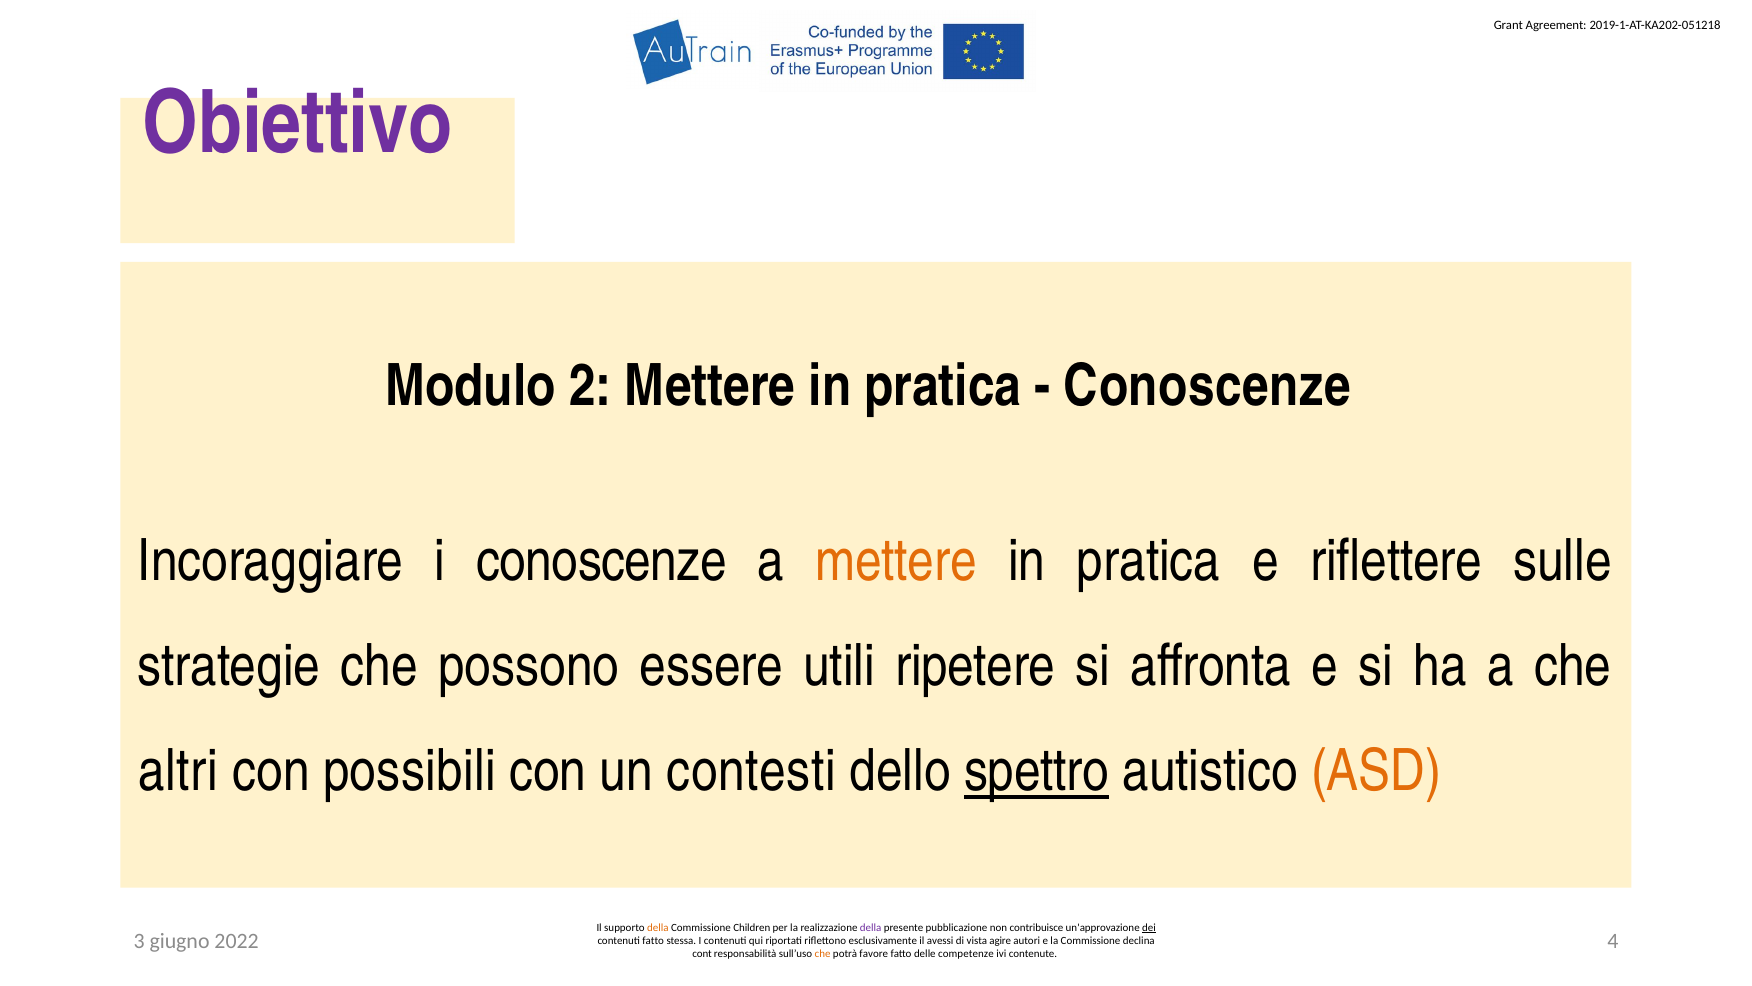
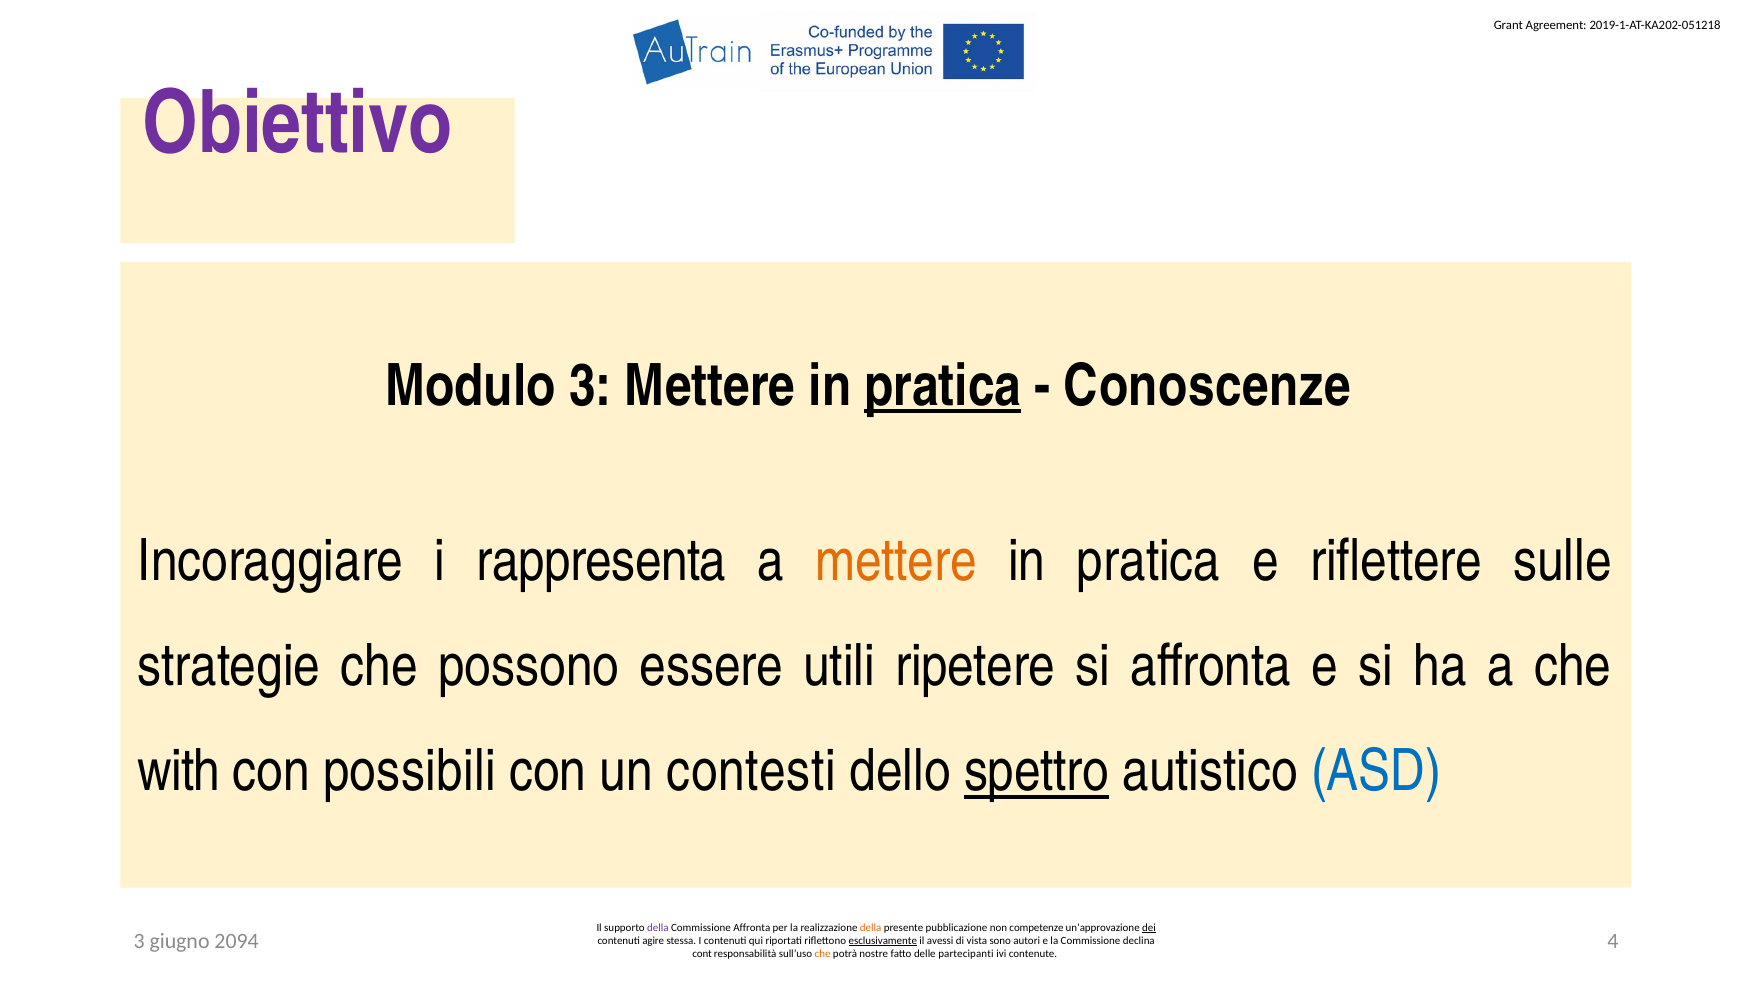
Modulo 2: 2 -> 3 (590, 386)
pratica underline: none -> present (943, 386)
i conoscenze: conoscenze -> rappresenta (602, 561)
altri: altri -> with (179, 771)
ASD colour: orange -> blue (1376, 771)
della colour: orange -> purple (658, 927)
Commissione Children: Children -> Affronta (752, 927)
della colour: purple -> orange (871, 927)
contribuisce: contribuisce -> competenze (1036, 927)
2022: 2022 -> 2094 (237, 941)
contenuti fatto: fatto -> agire (653, 940)
esclusivamente underline: none -> present (883, 940)
agire: agire -> sono (1000, 940)
favore: favore -> nostre (874, 954)
competenze: competenze -> partecipanti (966, 954)
